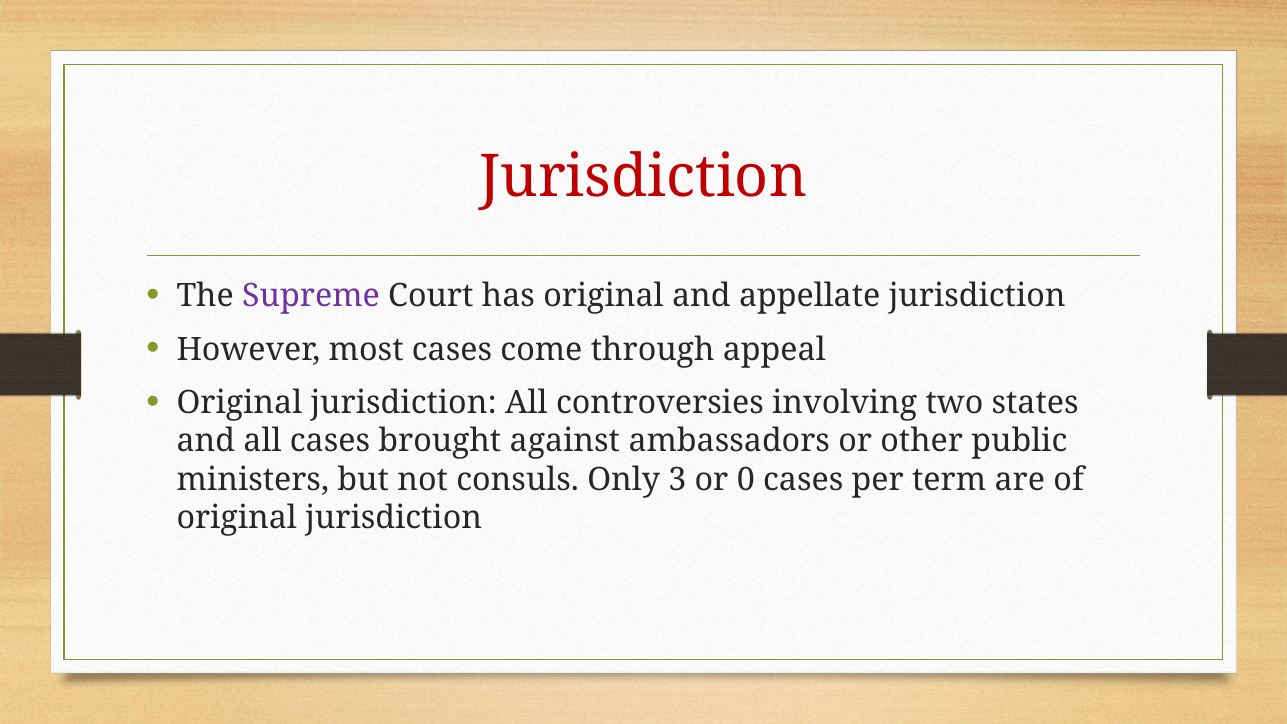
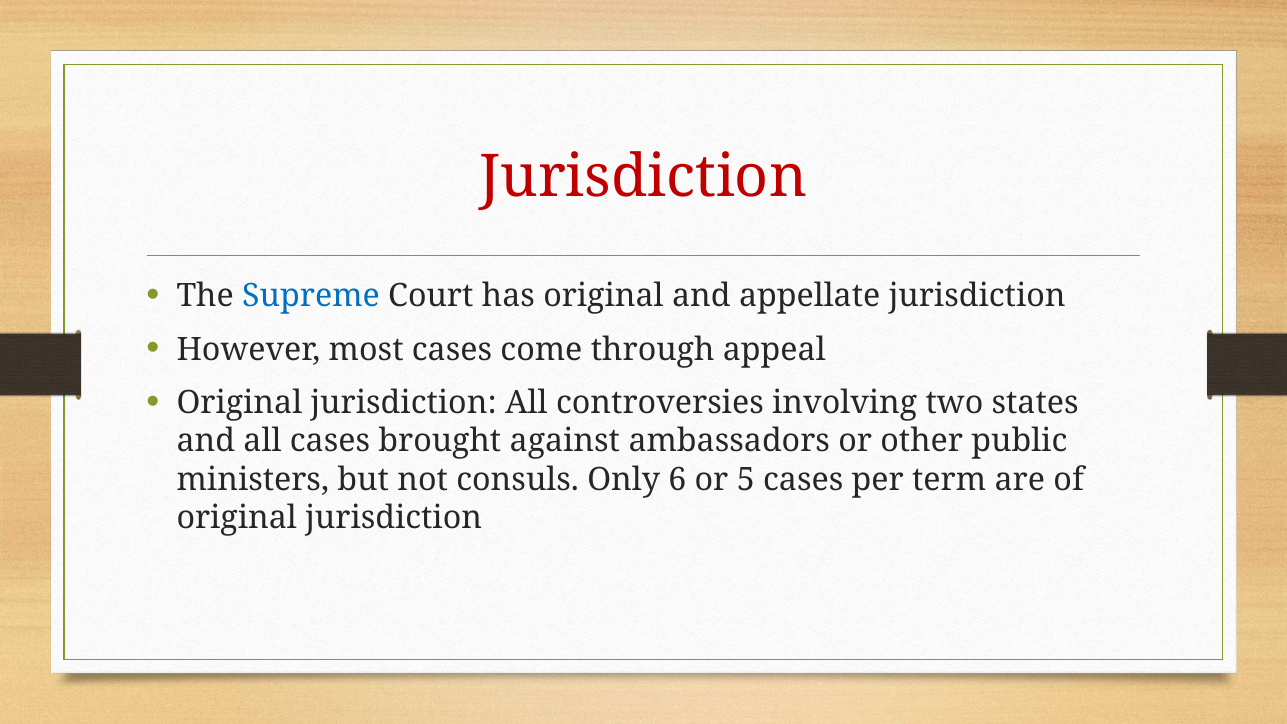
Supreme colour: purple -> blue (311, 296)
3: 3 -> 6 (677, 480)
0: 0 -> 5 (746, 480)
